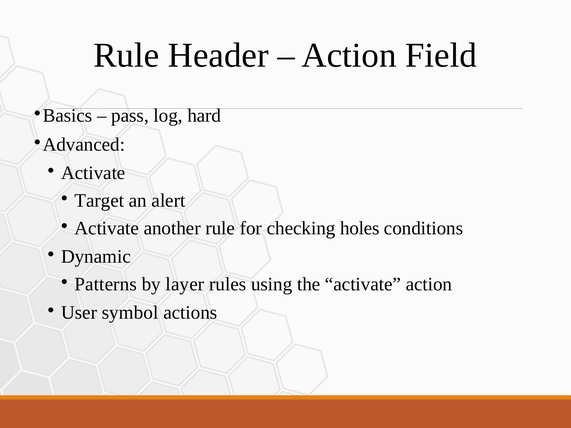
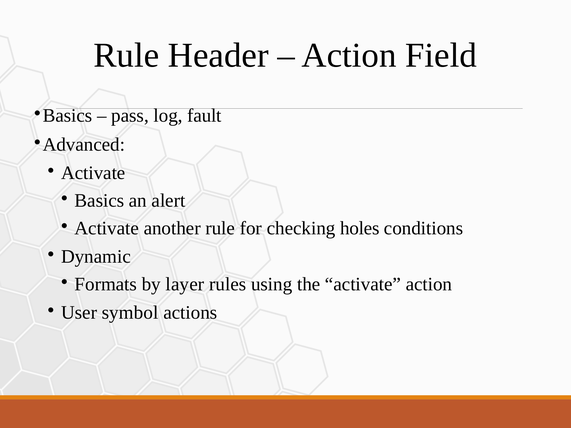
hard: hard -> fault (204, 115)
Target: Target -> Basics (99, 201)
Patterns: Patterns -> Formats (106, 284)
